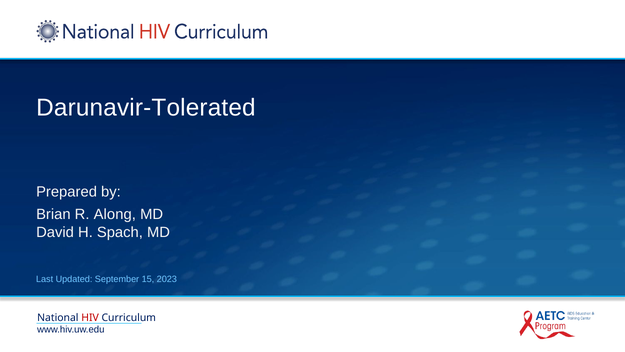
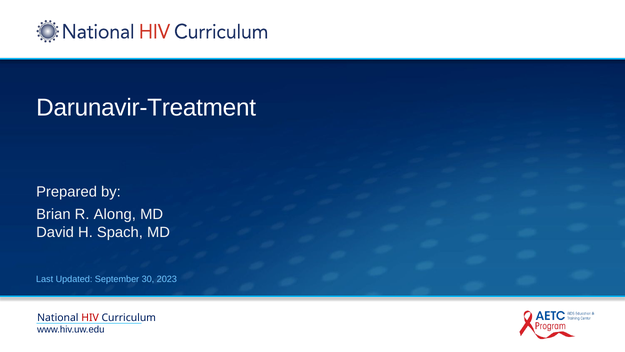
Darunavir-Tolerated: Darunavir-Tolerated -> Darunavir-Treatment (146, 108)
15: 15 -> 30 (148, 279)
